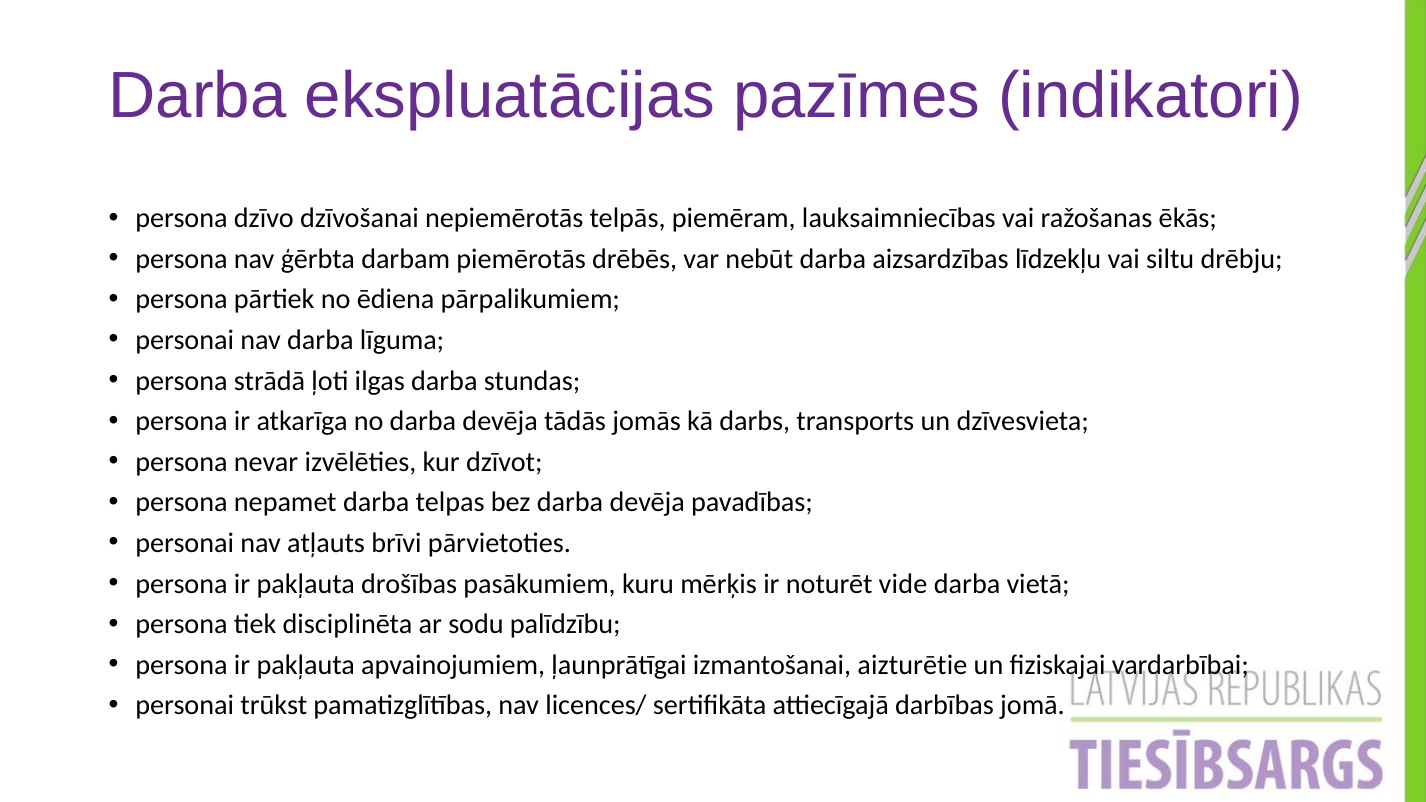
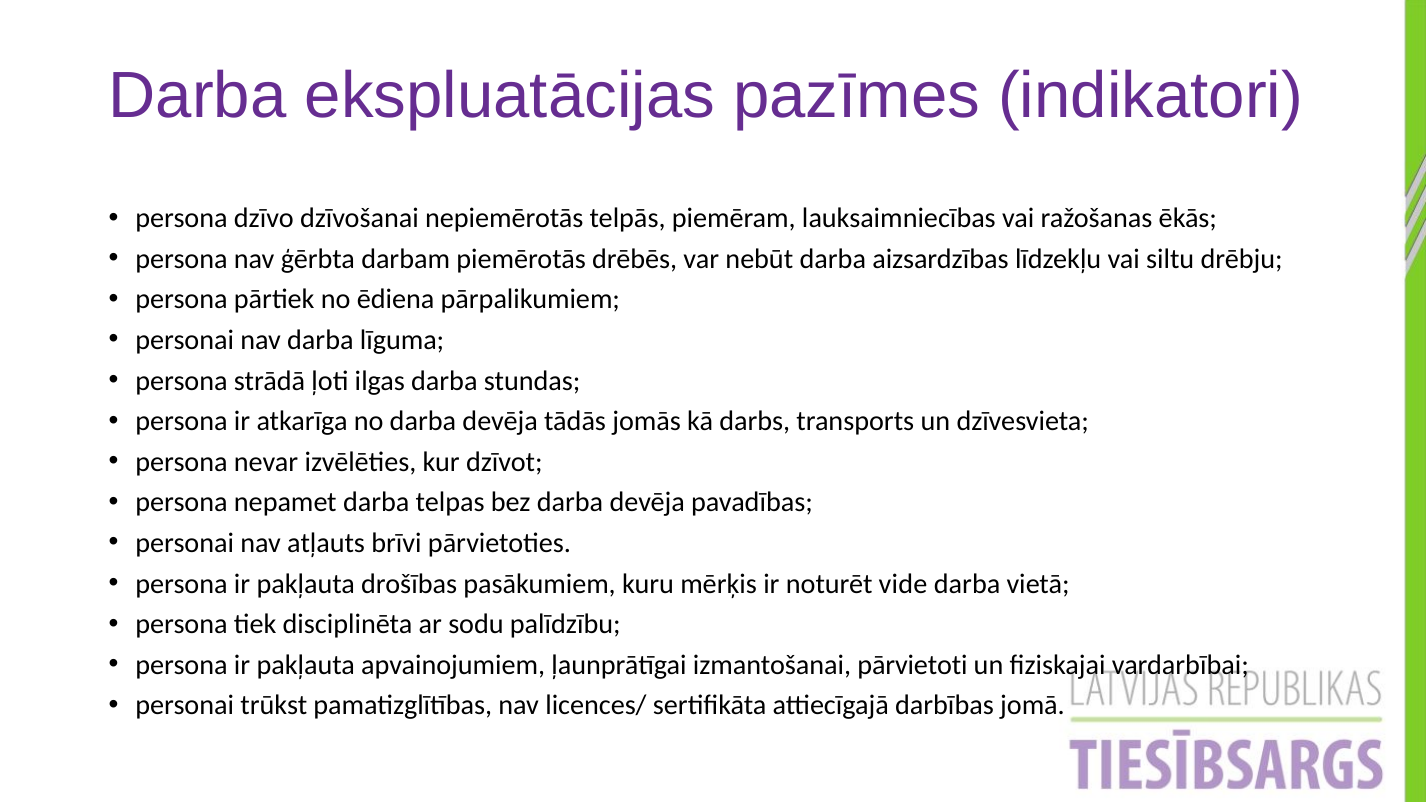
aizturētie: aizturētie -> pārvietoti (912, 665)
